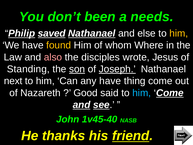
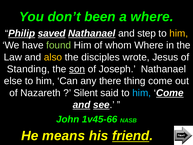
a needs: needs -> where (152, 17)
else: else -> step (147, 33)
found colour: yellow -> light green (59, 45)
also colour: pink -> yellow (53, 57)
Joseph underline: present -> none (117, 69)
next: next -> else (13, 81)
any have: have -> there (110, 81)
Good: Good -> Silent (86, 93)
1v45-40: 1v45-40 -> 1v45-66 (100, 119)
thanks: thanks -> means (64, 136)
